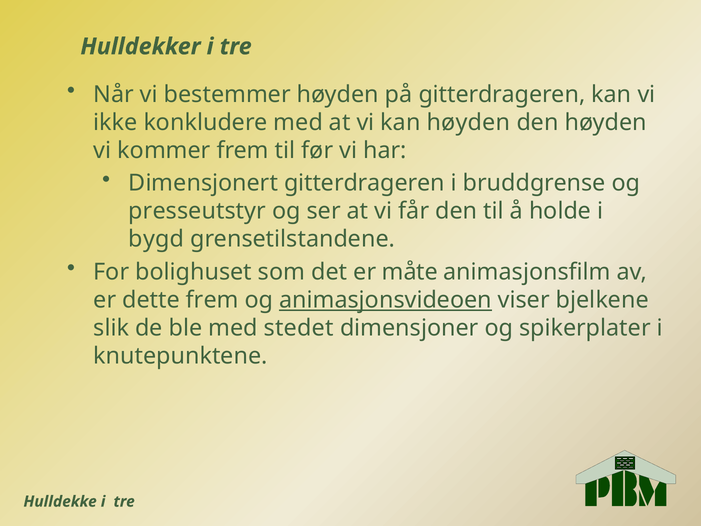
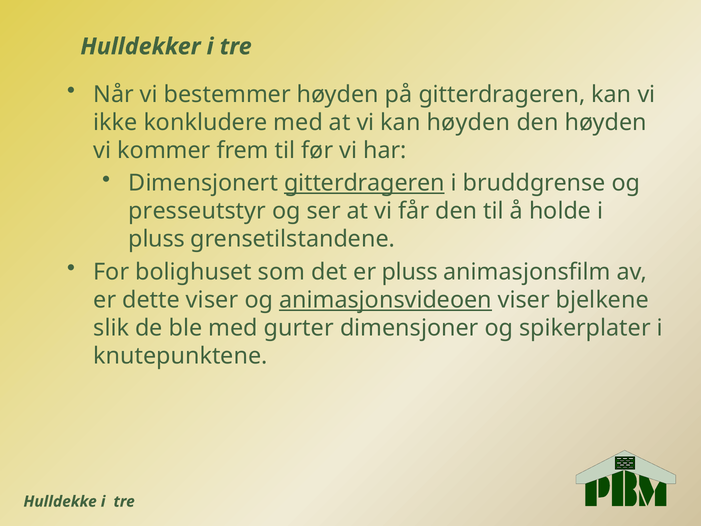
gitterdrageren underline: none -> present (364, 183)
bygd: bygd -> pluss (157, 239)
er måte: måte -> pluss (410, 272)
dette frem: frem -> viser (212, 300)
stedet: stedet -> gurter (299, 328)
